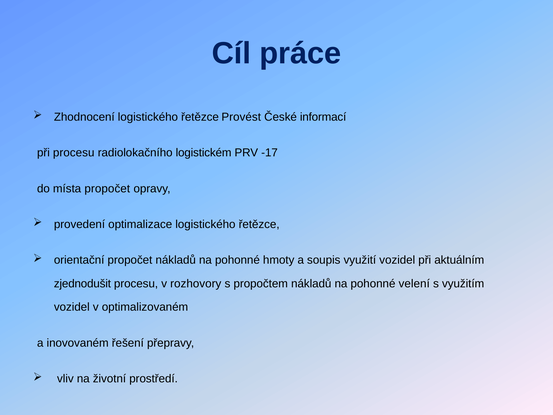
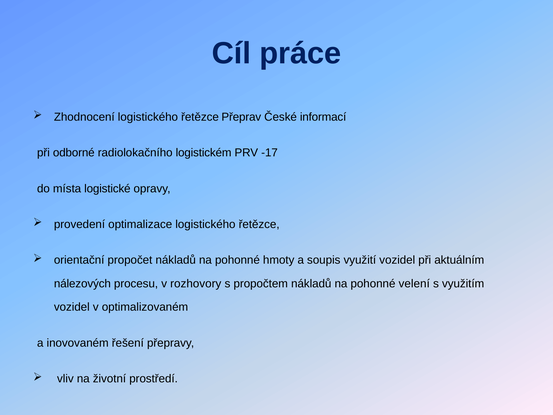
Provést: Provést -> Přeprav (241, 117)
při procesu: procesu -> odborné (74, 153)
místa propočet: propočet -> logistické (107, 188)
zjednodušit: zjednodušit -> nálezových (82, 283)
